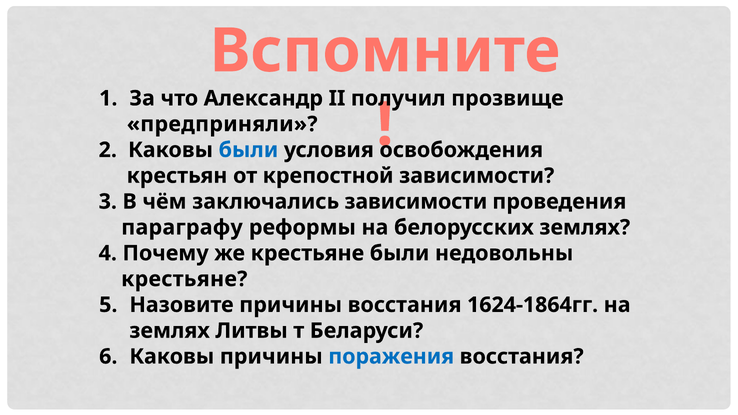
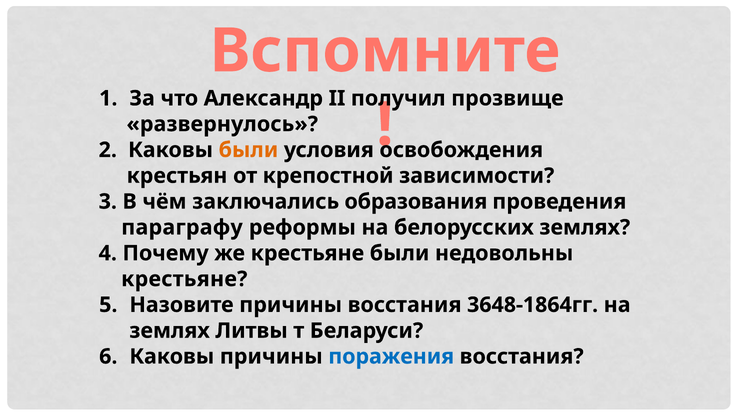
предприняли: предприняли -> развернулось (222, 124)
были colour: blue -> orange (248, 150)
заключались зависимости: зависимости -> образования (416, 202)
1624-1864гг: 1624-1864гг -> 3648-1864гг (533, 305)
